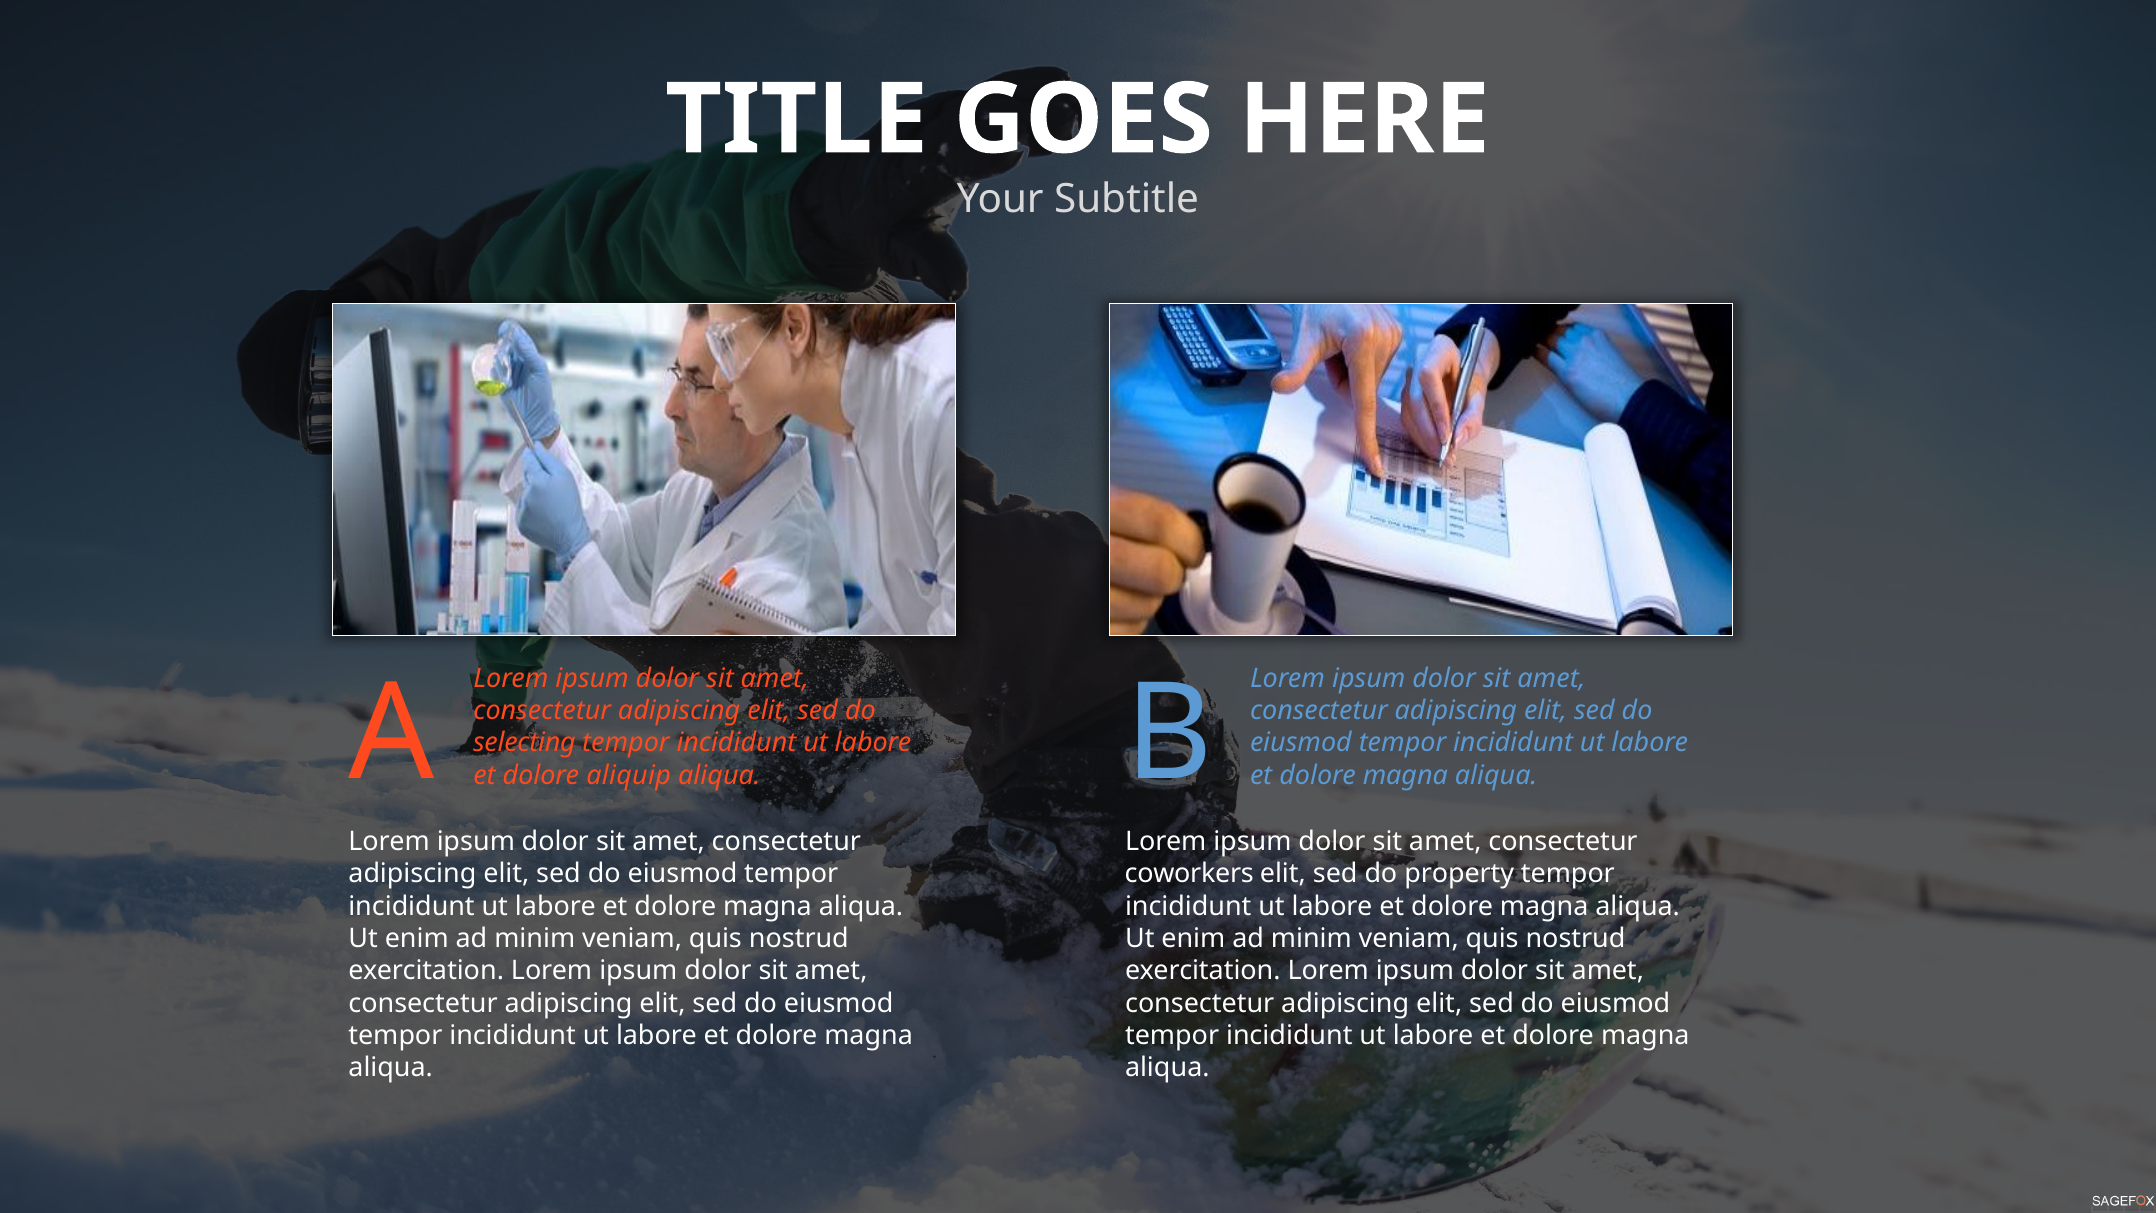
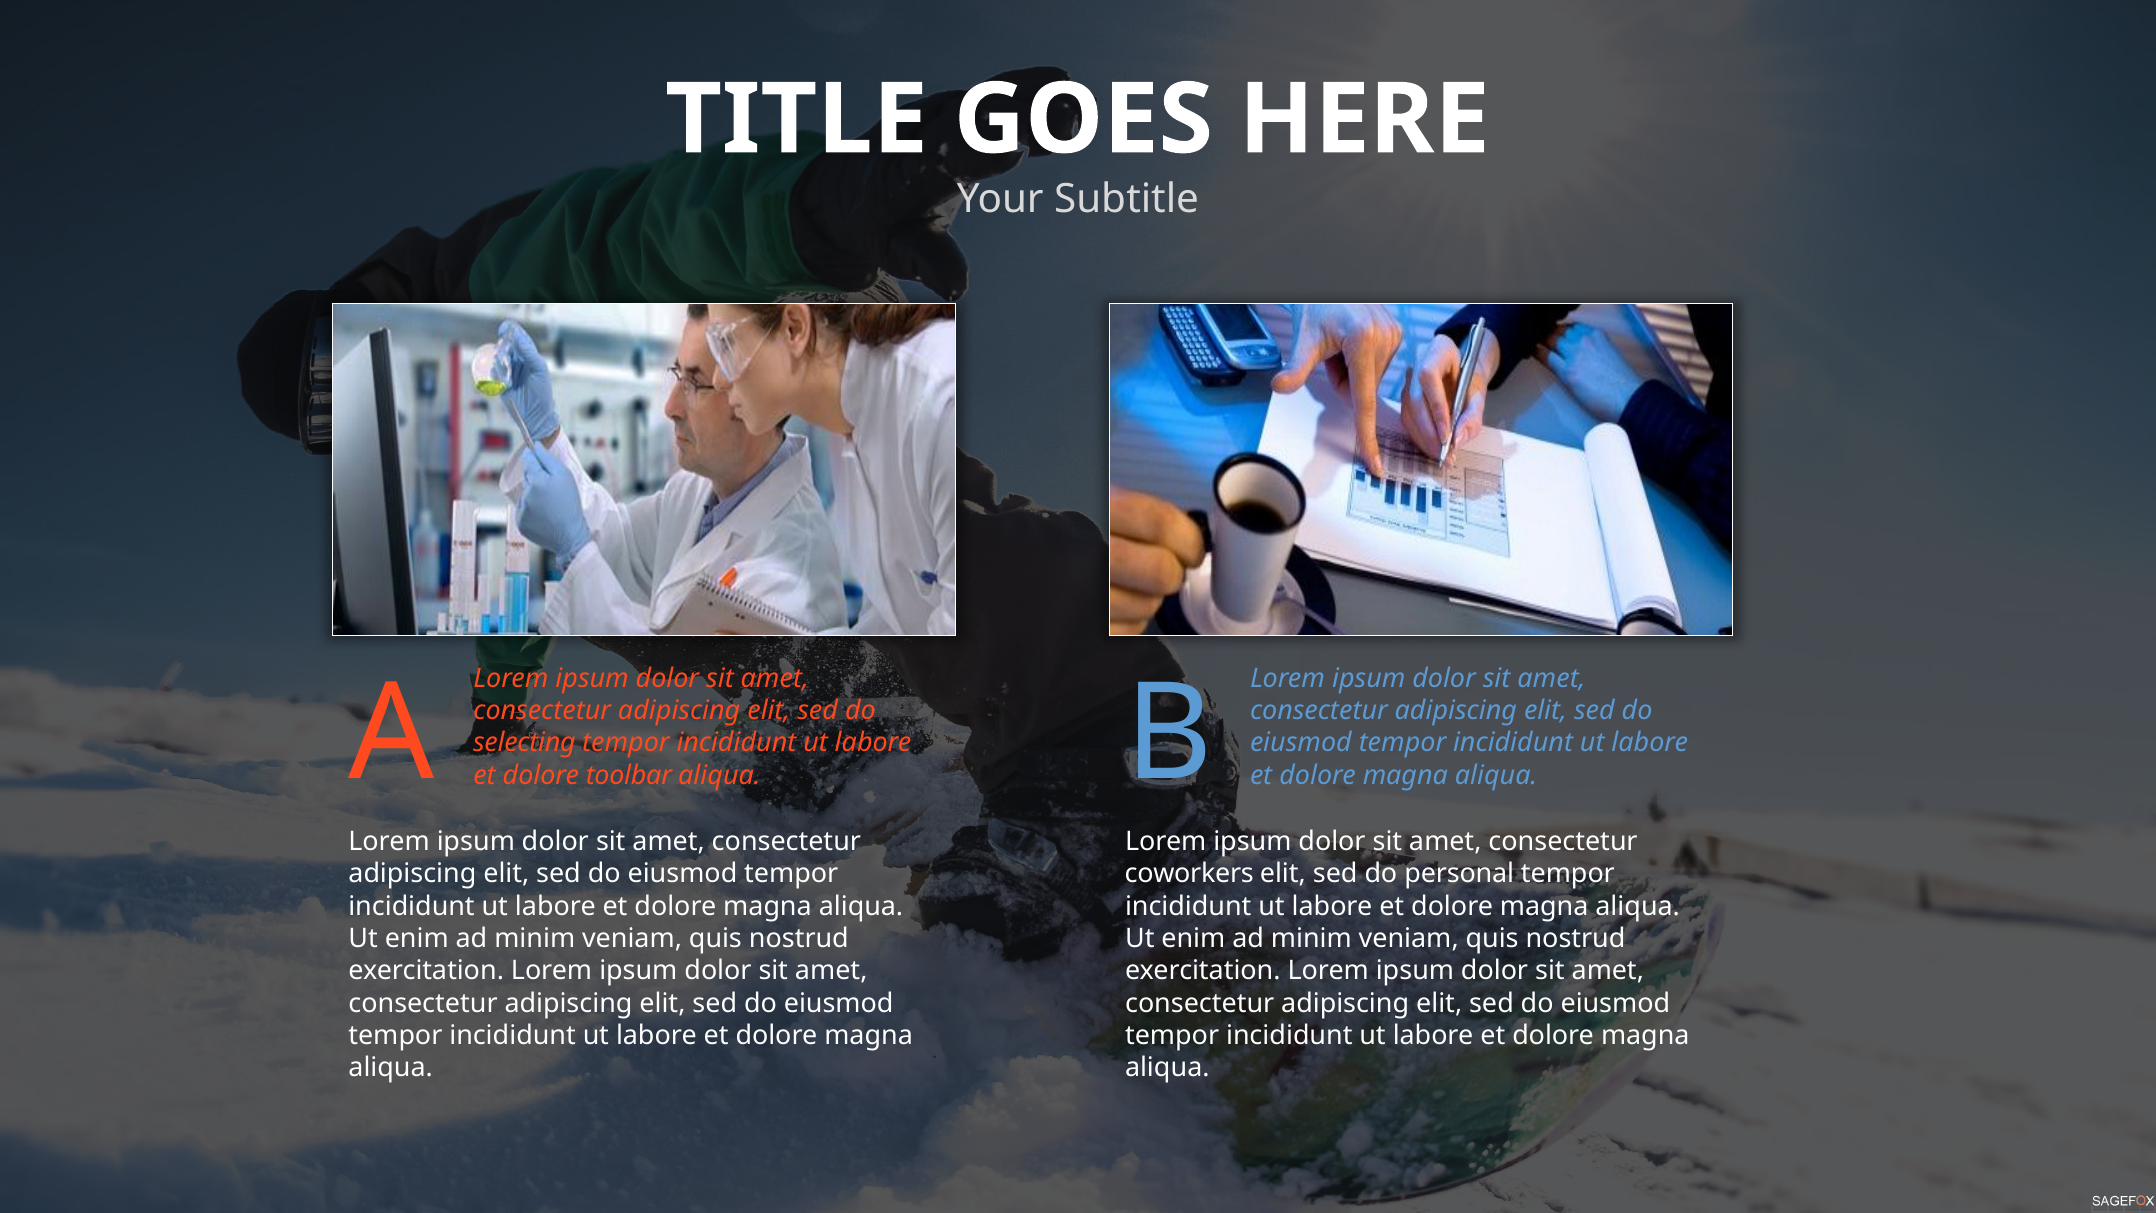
aliquip: aliquip -> toolbar (629, 775)
property: property -> personal (1459, 874)
